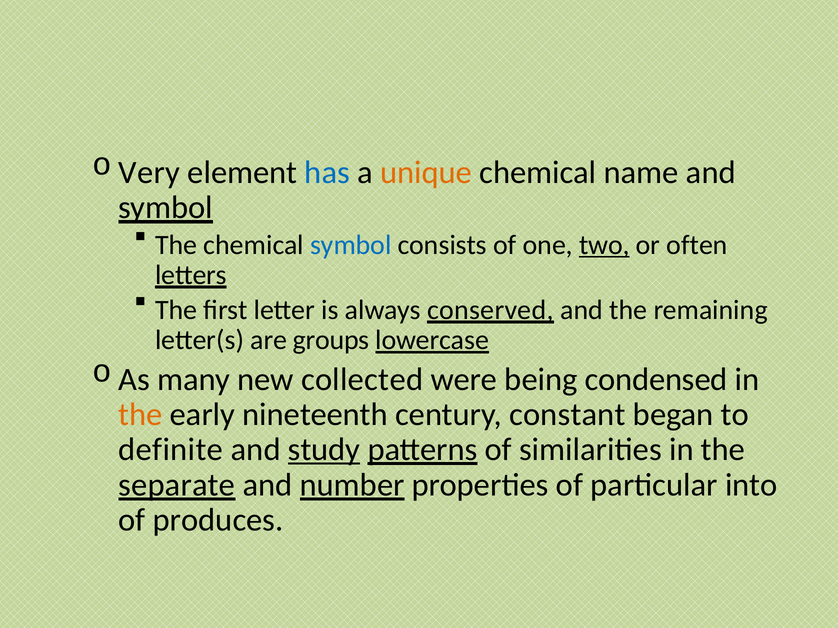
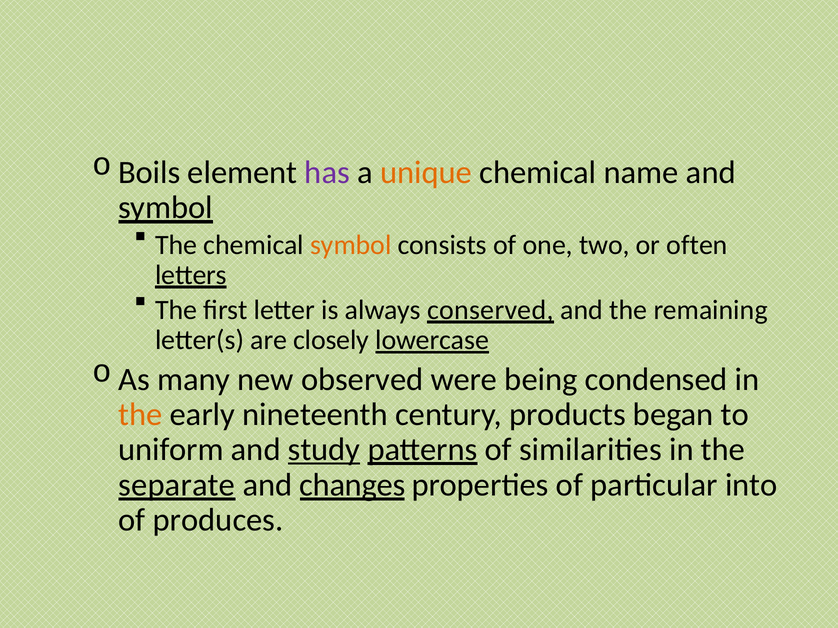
Very: Very -> Boils (149, 173)
has colour: blue -> purple (327, 173)
symbol colour: blue -> orange (351, 245)
two underline: present -> none (604, 245)
groups: groups -> closely (331, 340)
collected: collected -> observed (362, 380)
constant: constant -> products (567, 415)
definite: definite -> uniform (171, 450)
number: number -> changes (352, 485)
